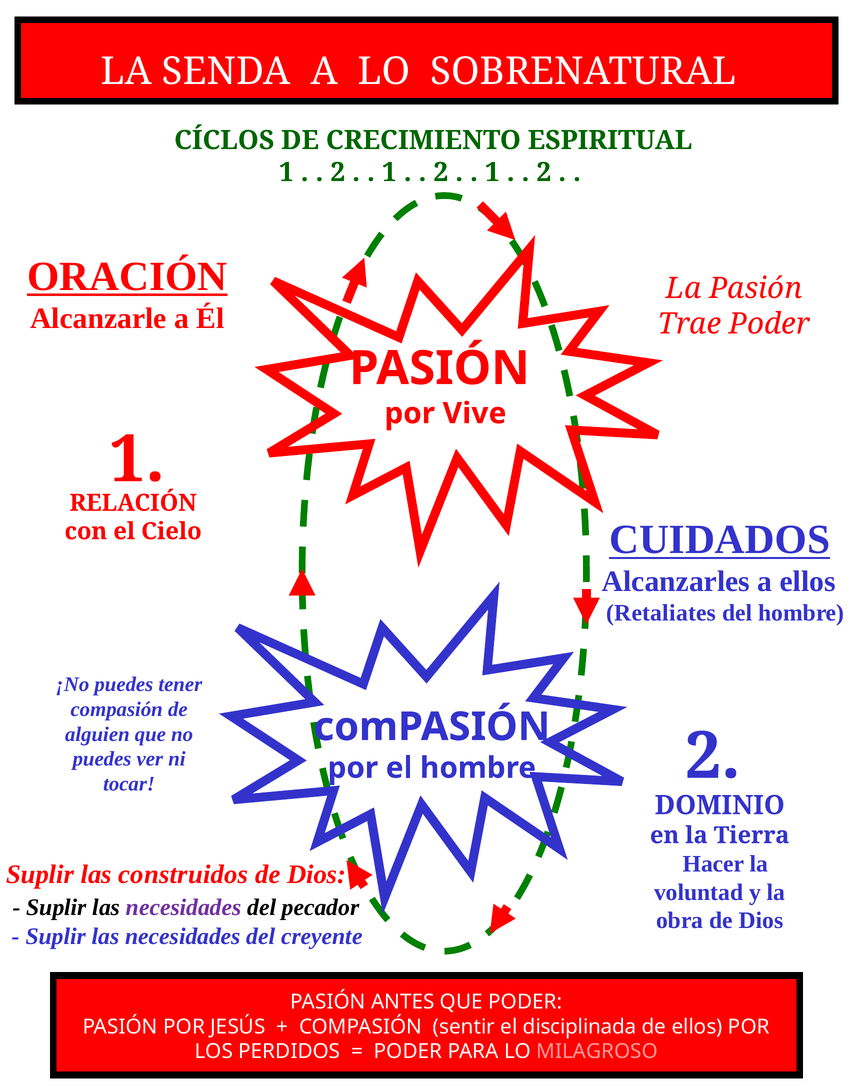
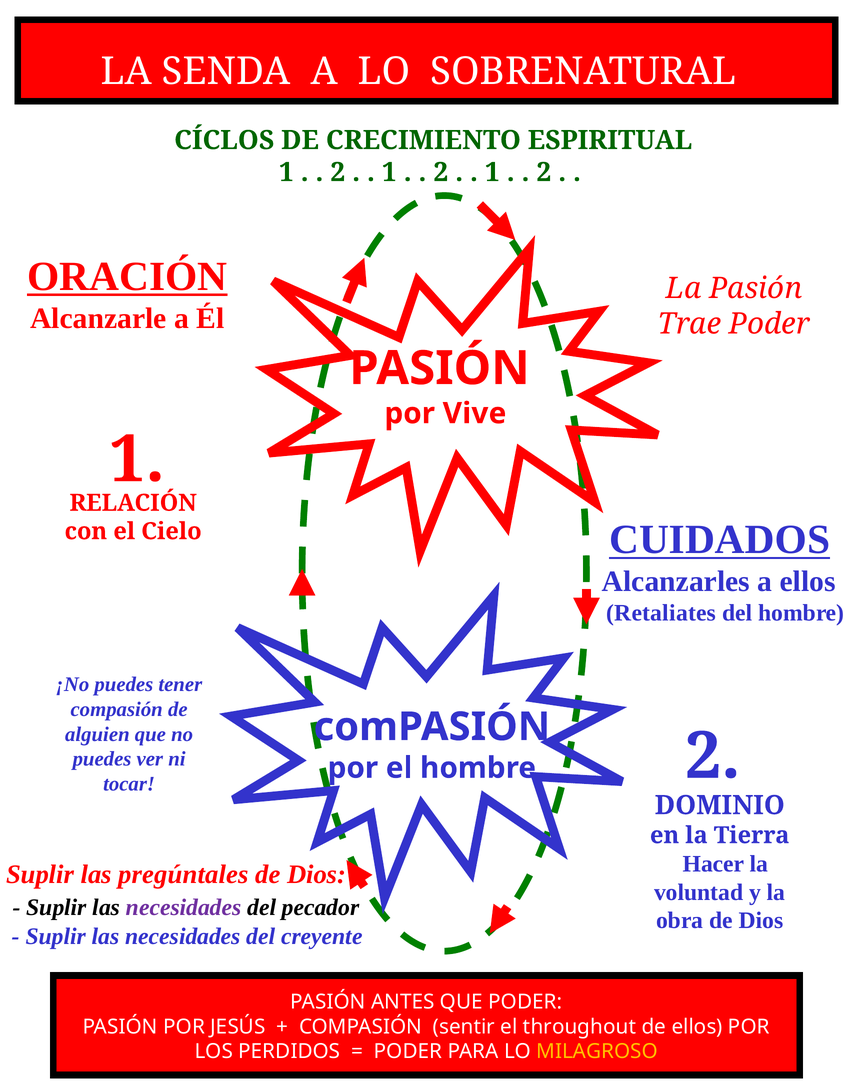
construidos: construidos -> pregúntales (183, 874)
disciplinada: disciplinada -> throughout (580, 1026)
MILAGROSO colour: pink -> yellow (597, 1051)
